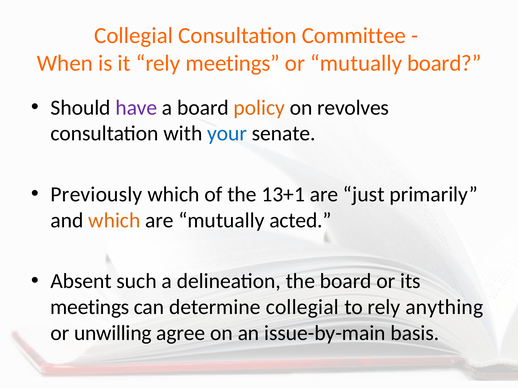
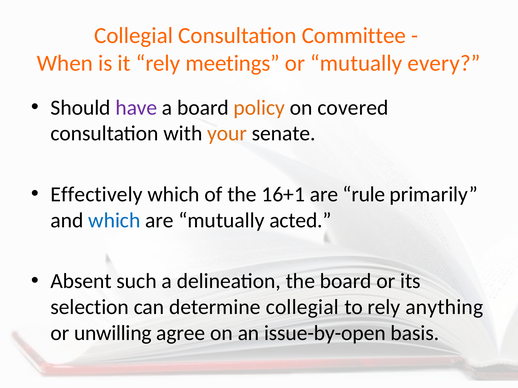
mutually board: board -> every (444, 63)
revolves: revolves -> covered (353, 108)
your colour: blue -> orange (227, 134)
Previously: Previously -> Effectively (97, 195)
13+1: 13+1 -> 16+1 (283, 195)
just: just -> rule (364, 195)
which colour: orange -> blue (114, 221)
meetings: meetings -> selection (90, 307)
issue-by-main: issue-by-main -> issue-by-open (325, 333)
